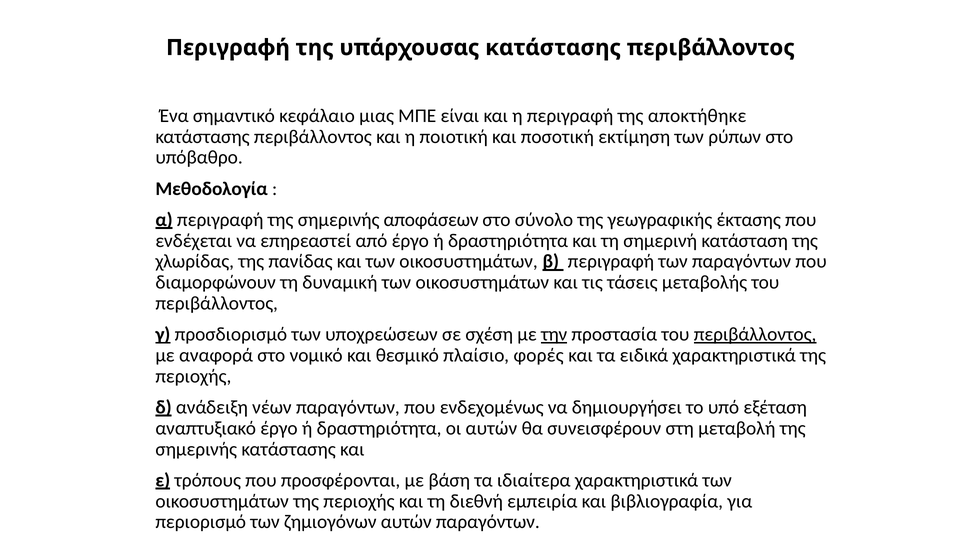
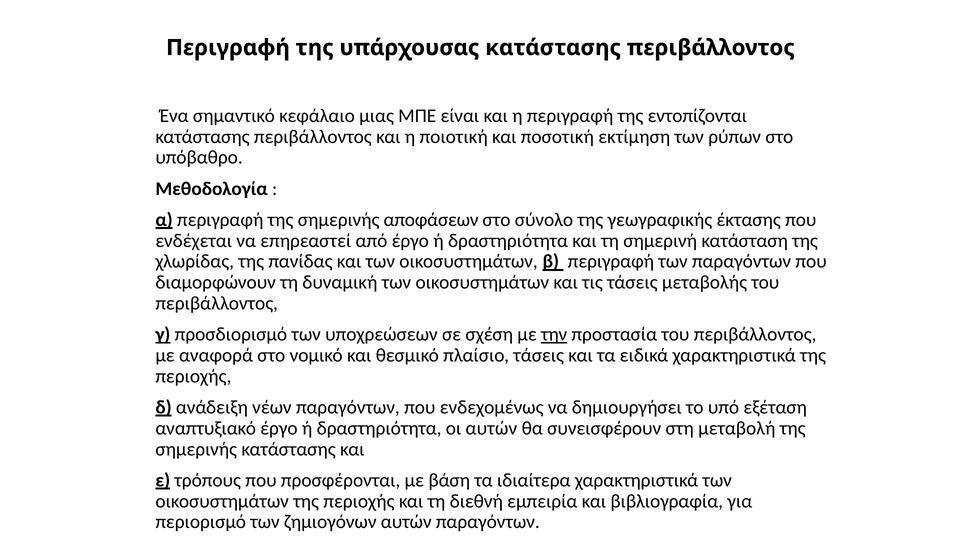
αποκτήθηκε: αποκτήθηκε -> εντοπίζονται (697, 116)
περιβάλλοντος underline: present -> none (755, 334)
πλαίσιο φορές: φορές -> τάσεις (539, 355)
